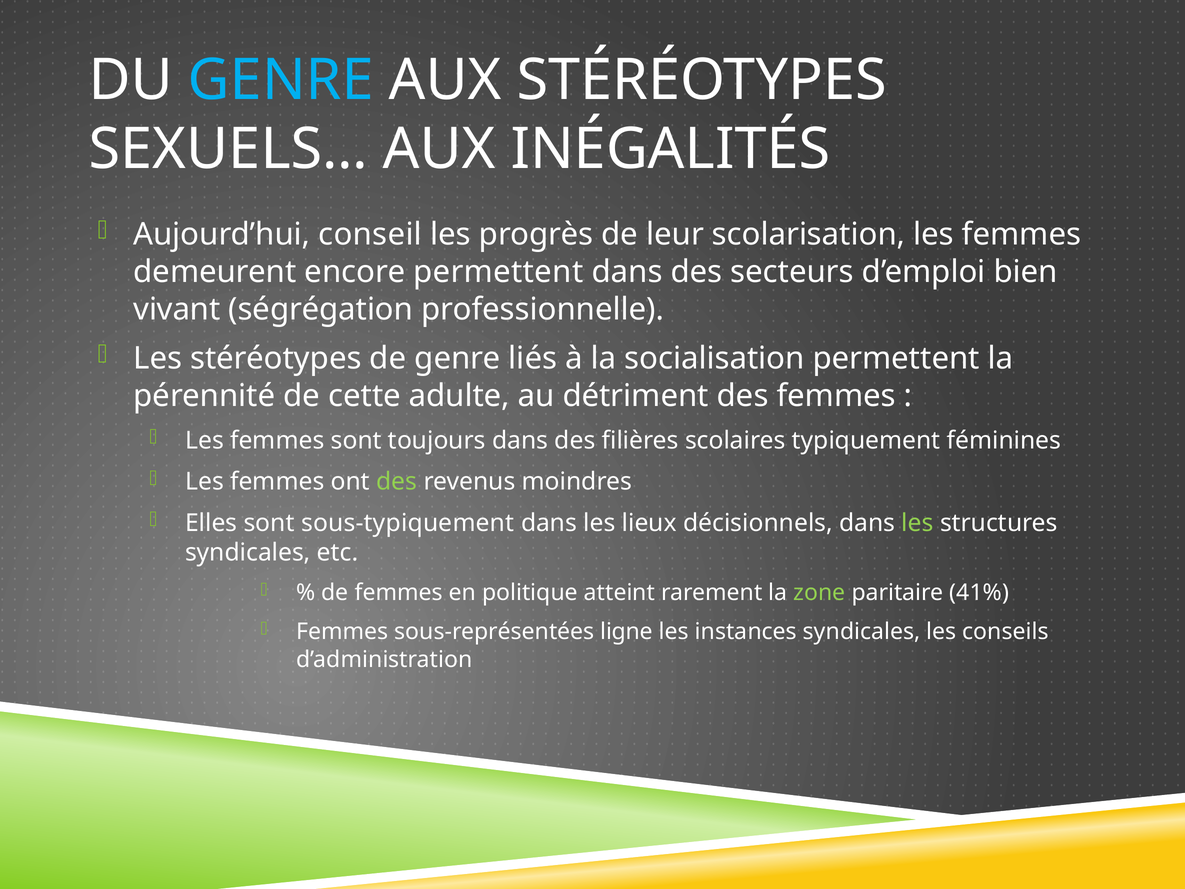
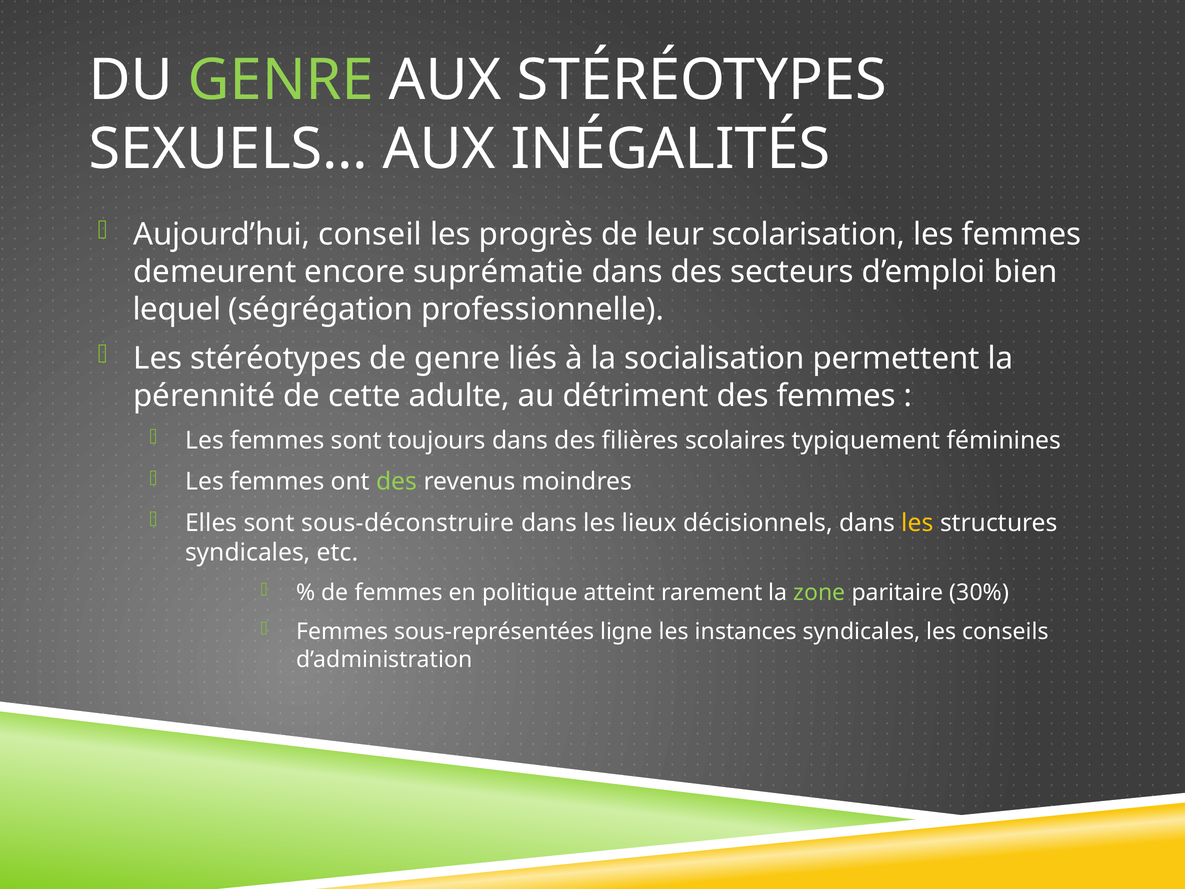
GENRE colour: light blue -> light green (281, 80)
encore permettent: permettent -> suprématie (498, 272)
vivant: vivant -> lequel (177, 309)
sous-typiquement: sous-typiquement -> sous-déconstruire (408, 523)
les colour: light green -> yellow (918, 523)
41%: 41% -> 30% (979, 592)
